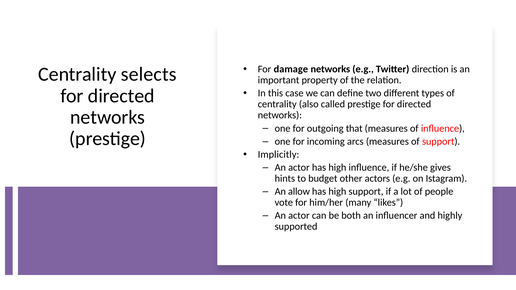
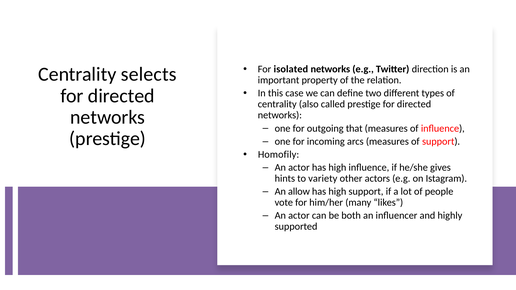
damage: damage -> isolated (291, 69)
Implicitly: Implicitly -> Homofily (279, 155)
budget: budget -> variety (323, 179)
